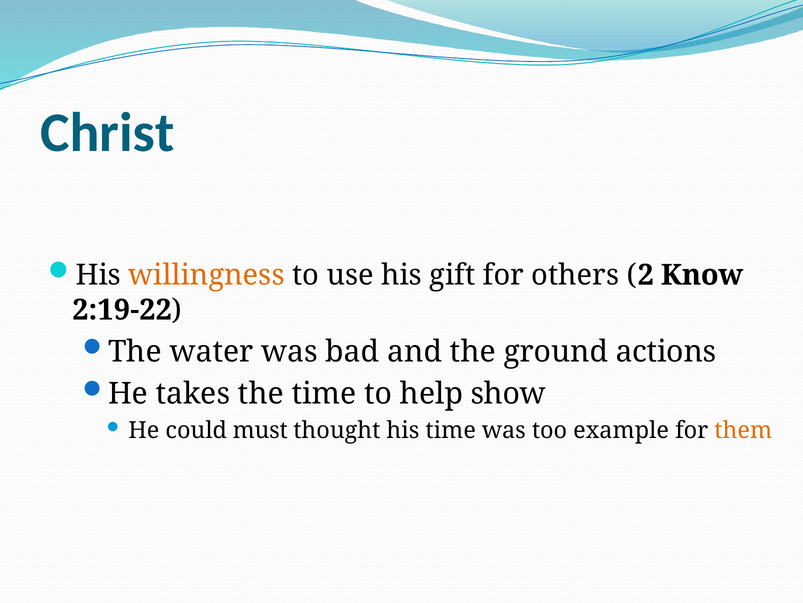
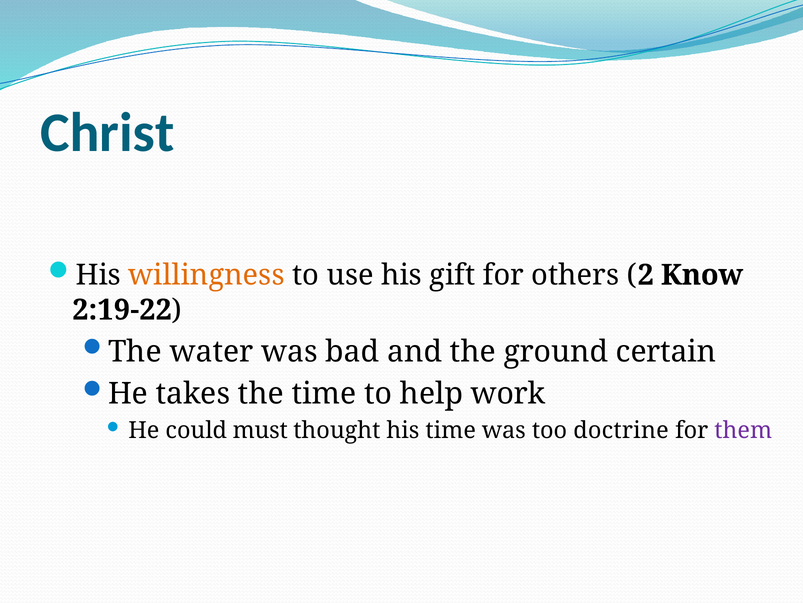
actions: actions -> certain (666, 351)
show: show -> work (508, 393)
example: example -> doctrine (621, 430)
them colour: orange -> purple (743, 430)
